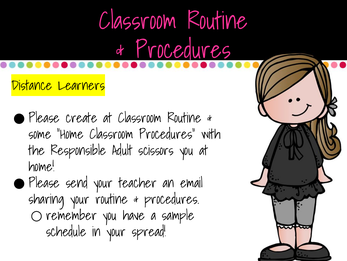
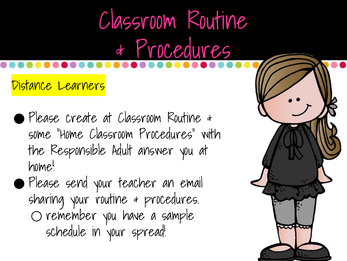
scissors: scissors -> answer (156, 150)
